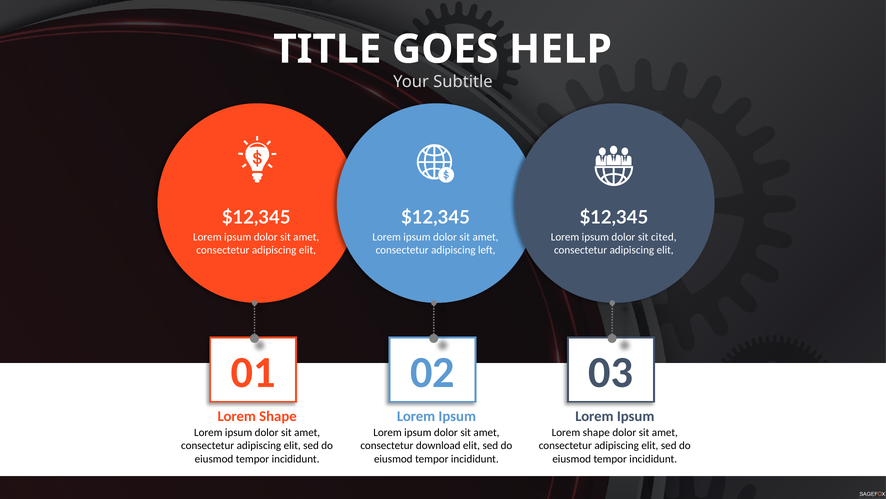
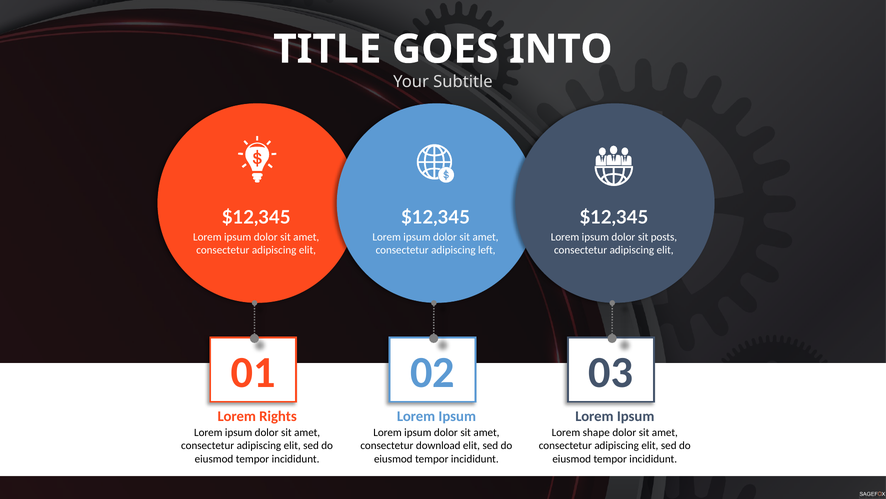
HELP: HELP -> INTO (561, 49)
cited: cited -> posts (664, 237)
Shape: Shape -> Rights (278, 416)
